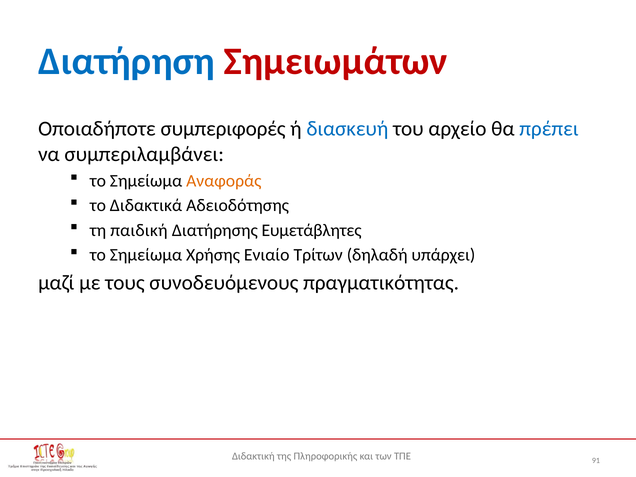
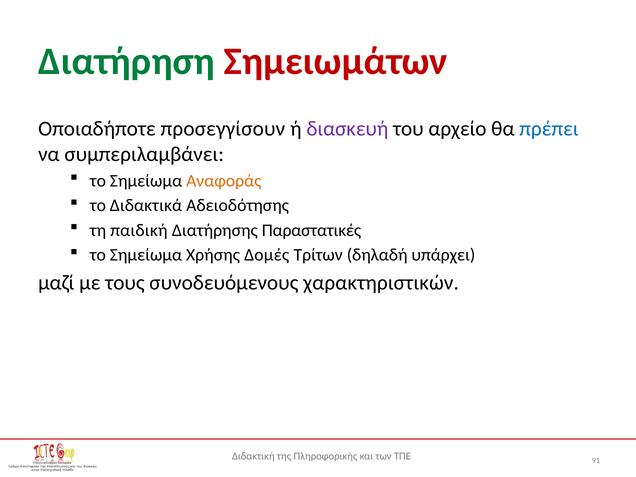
Διατήρηση colour: blue -> green (127, 62)
συμπεριφορές: συμπεριφορές -> προσεγγίσουν (223, 129)
διασκευή colour: blue -> purple (347, 129)
Ευμετάβλητες: Ευμετάβλητες -> Παραστατικές (312, 230)
Ενιαίο: Ενιαίο -> Δομές (267, 255)
πραγματικότητας: πραγματικότητας -> χαρακτηριστικών (381, 283)
